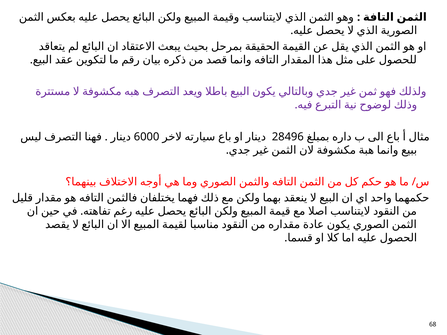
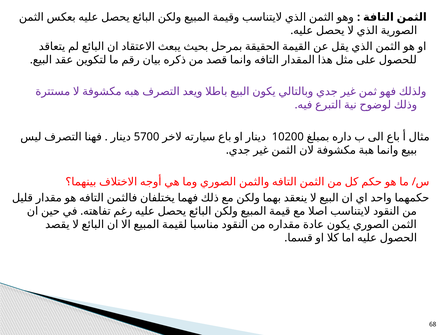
6000: 6000 -> 5700 (147, 137)
28496: 28496 -> 10200 (288, 137)
